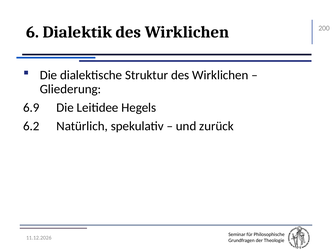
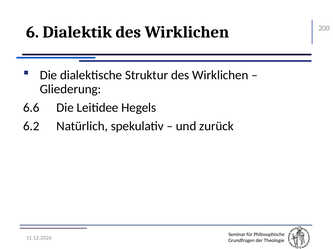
6.9: 6.9 -> 6.6 (31, 108)
